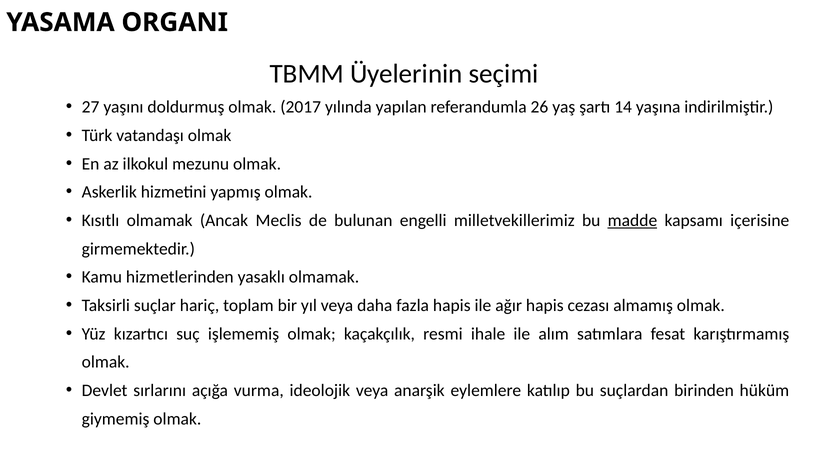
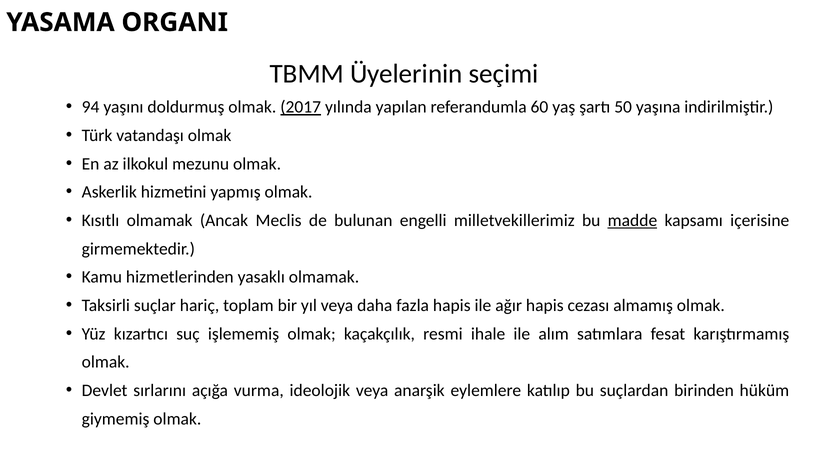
27: 27 -> 94 (91, 107)
2017 underline: none -> present (301, 107)
26: 26 -> 60 (539, 107)
14: 14 -> 50 (623, 107)
